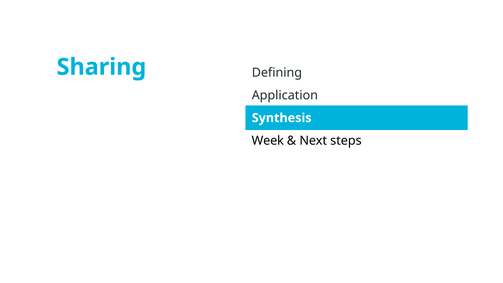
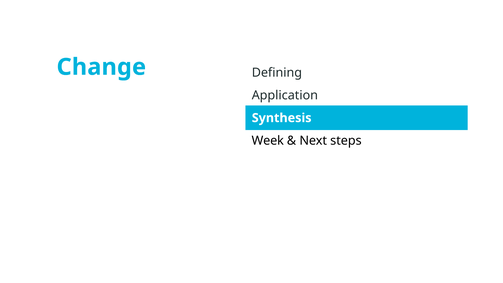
Sharing: Sharing -> Change (101, 67)
